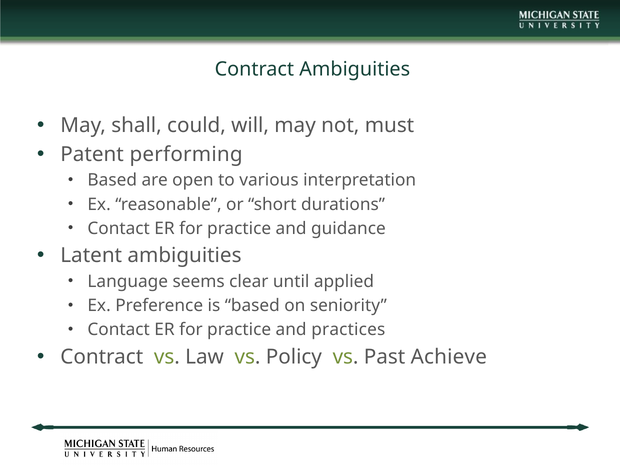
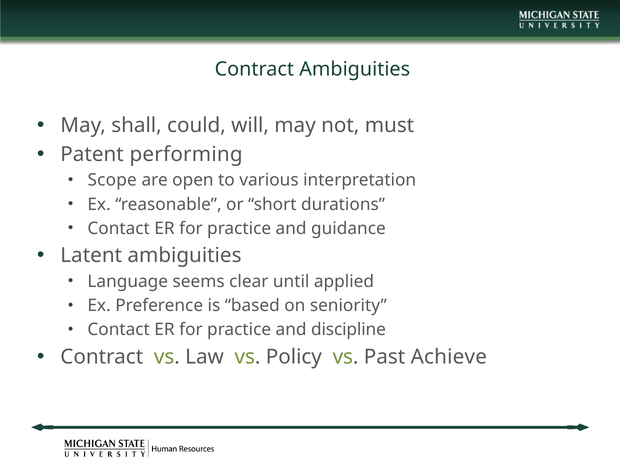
Based: Based -> Scope (112, 180)
practices: practices -> discipline (348, 330)
